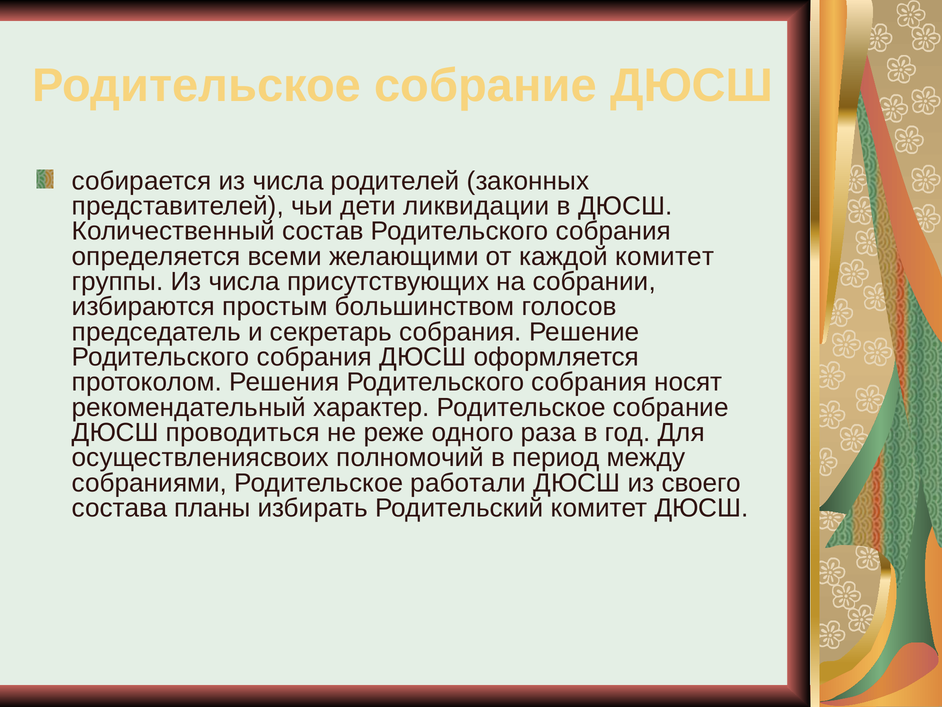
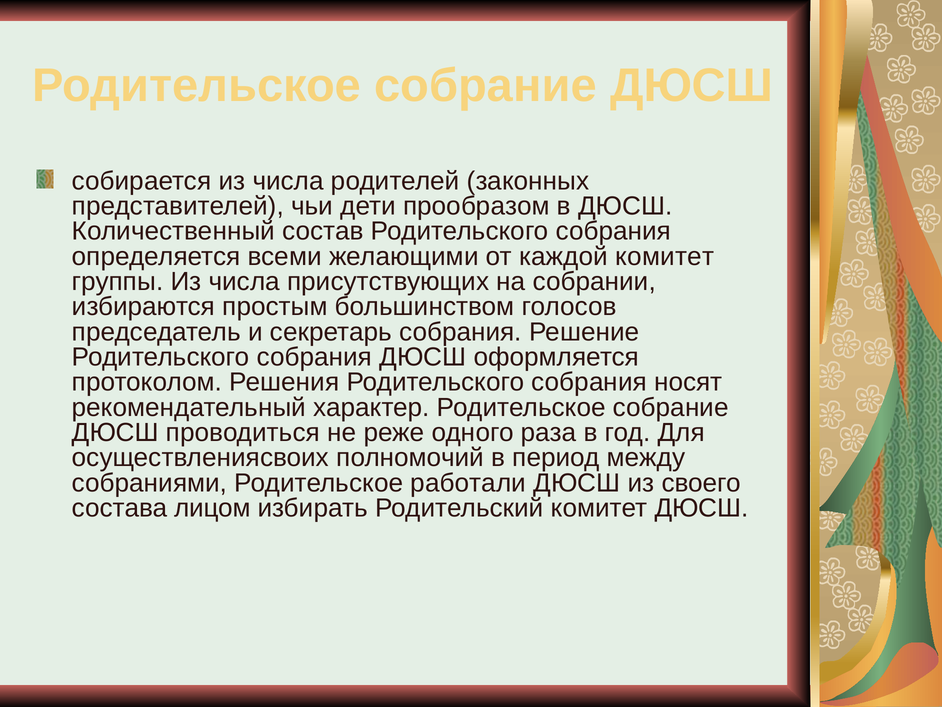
ликвидации: ликвидации -> прообразом (476, 206)
планы: планы -> лицом (213, 508)
